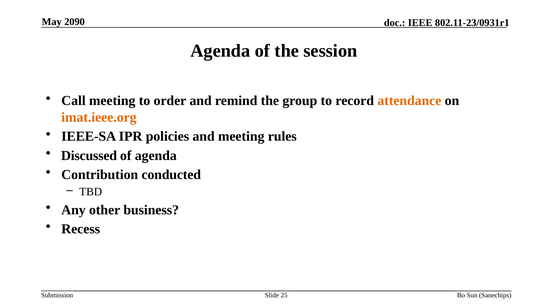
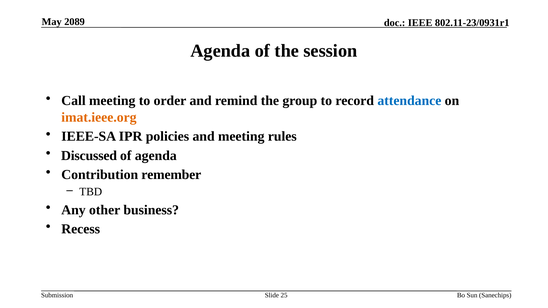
2090: 2090 -> 2089 (75, 22)
attendance colour: orange -> blue (409, 101)
conducted: conducted -> remember (171, 175)
